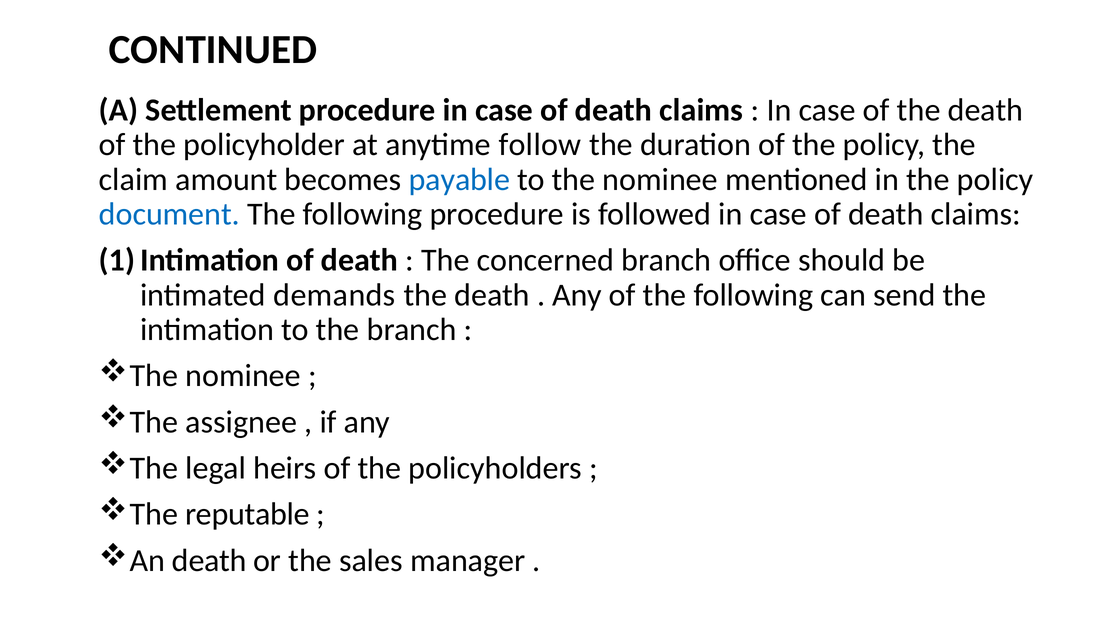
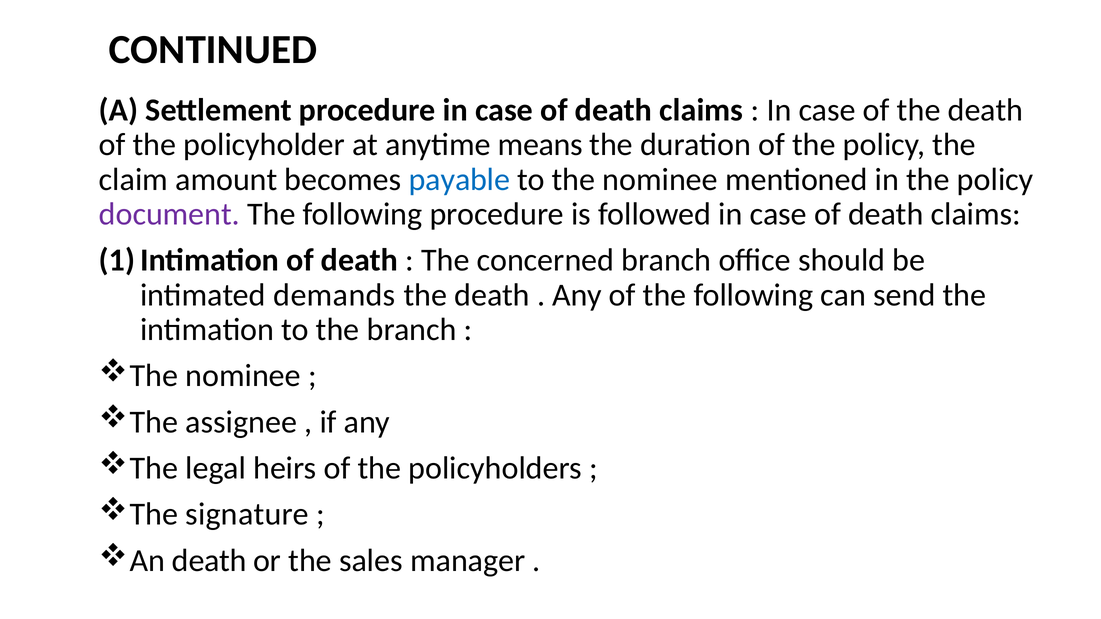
follow: follow -> means (540, 145)
document colour: blue -> purple (169, 214)
reputable: reputable -> signature (247, 515)
